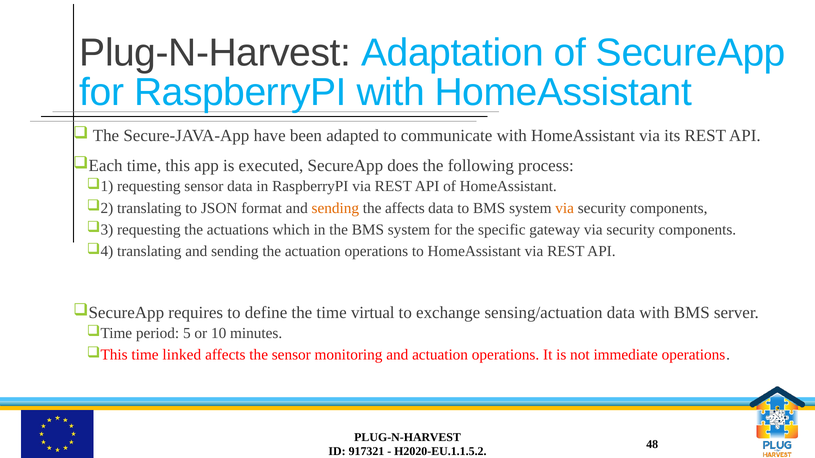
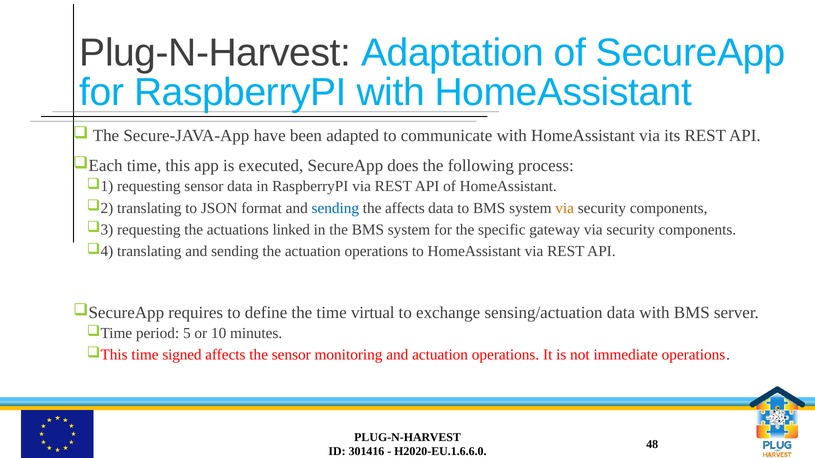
sending colour: orange -> blue (335, 208)
which: which -> linked (291, 230)
linked: linked -> signed (182, 355)
917321: 917321 -> 301416 (366, 452)
H2020-EU.1.1.5.2: H2020-EU.1.1.5.2 -> H2020-EU.1.6.6.0 (440, 452)
